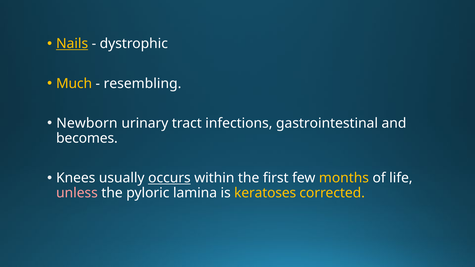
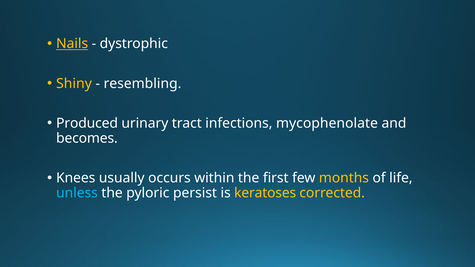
Much: Much -> Shiny (74, 84)
Newborn: Newborn -> Produced (87, 123)
gastrointestinal: gastrointestinal -> mycophenolate (327, 123)
occurs underline: present -> none (169, 178)
unless colour: pink -> light blue (77, 193)
lamina: lamina -> persist (195, 193)
